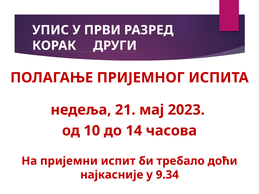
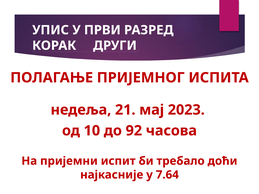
14: 14 -> 92 (134, 131)
9.34: 9.34 -> 7.64 (167, 175)
